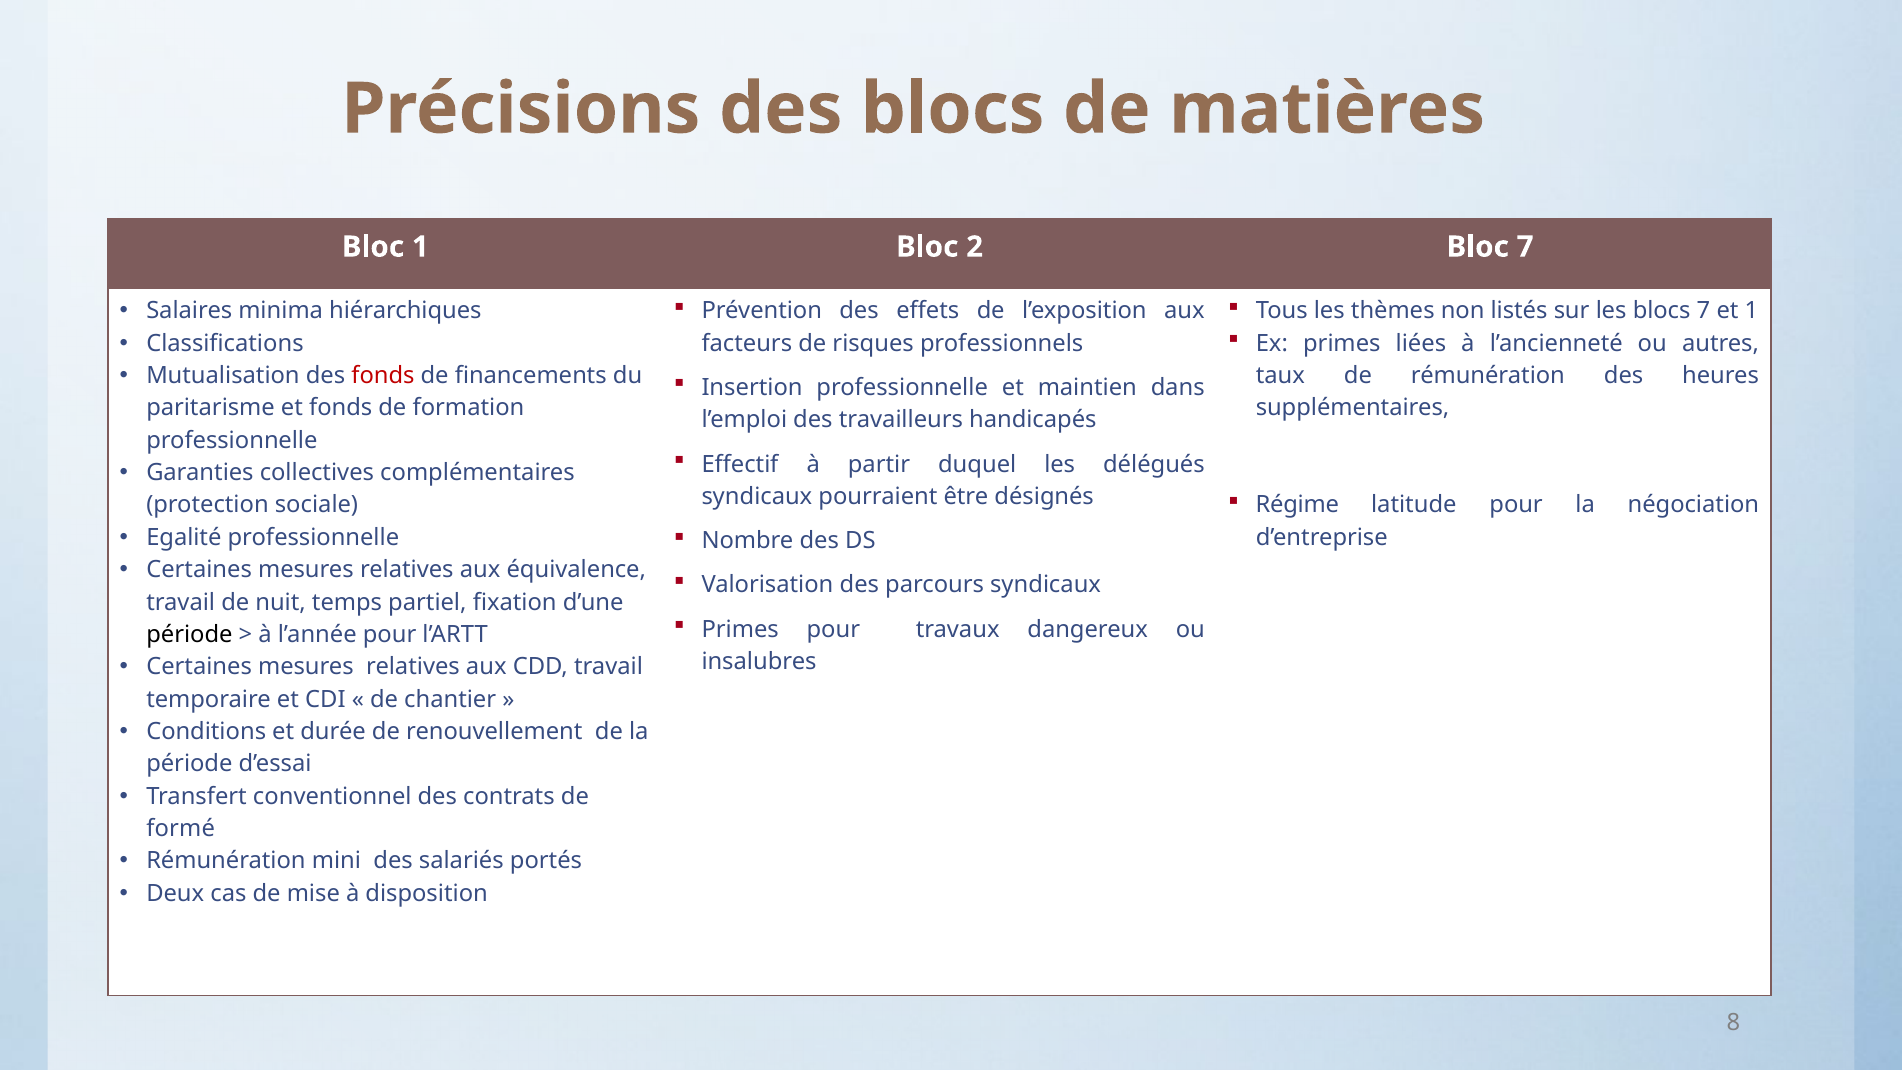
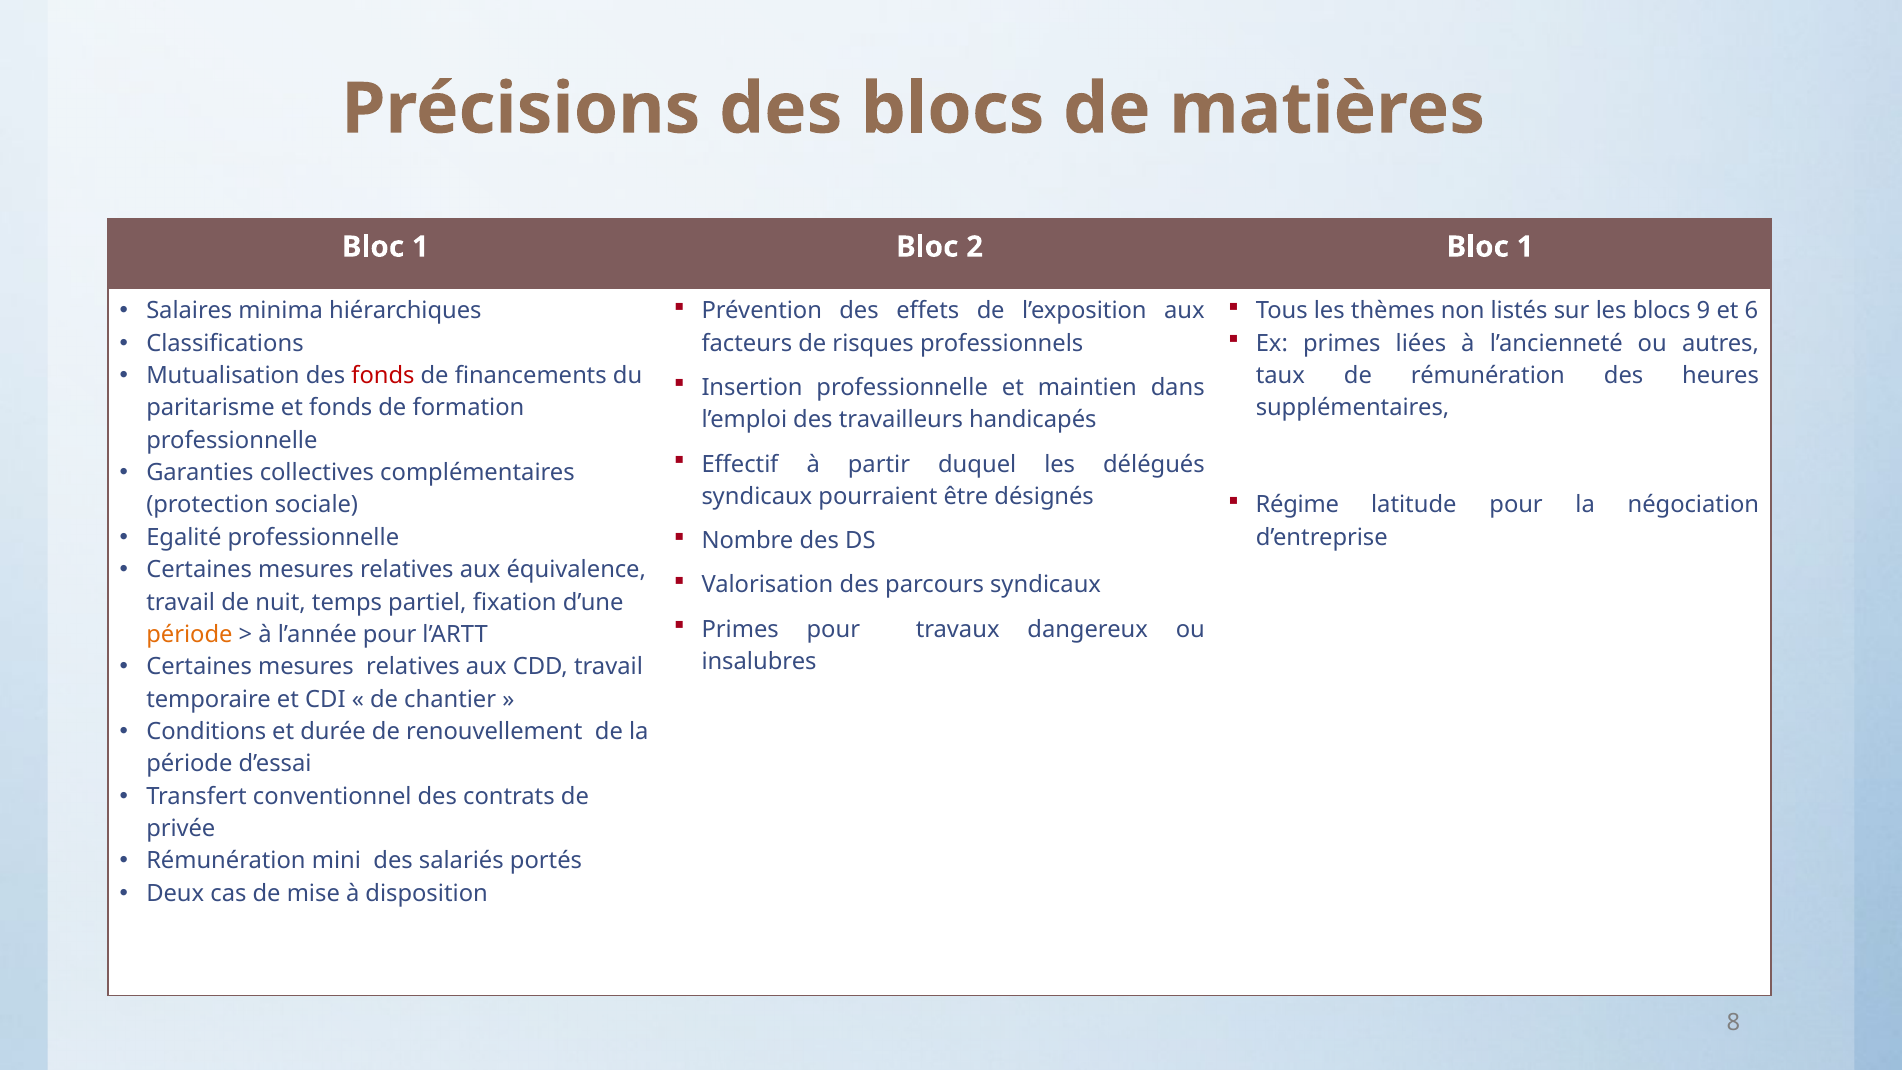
2 Bloc 7: 7 -> 1 (1525, 247)
blocs 7: 7 -> 9 (1703, 311)
et 1: 1 -> 6 (1751, 311)
période colour: black -> orange (189, 635)
formé: formé -> privée (181, 829)
